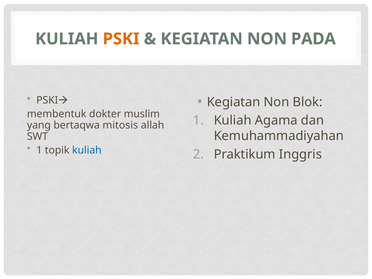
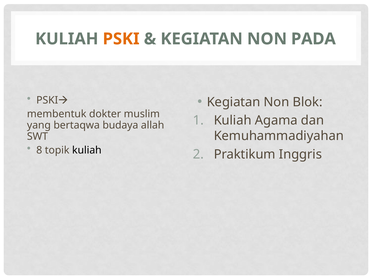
mitosis: mitosis -> budaya (120, 125)
1: 1 -> 8 (39, 150)
kuliah colour: blue -> black (87, 150)
